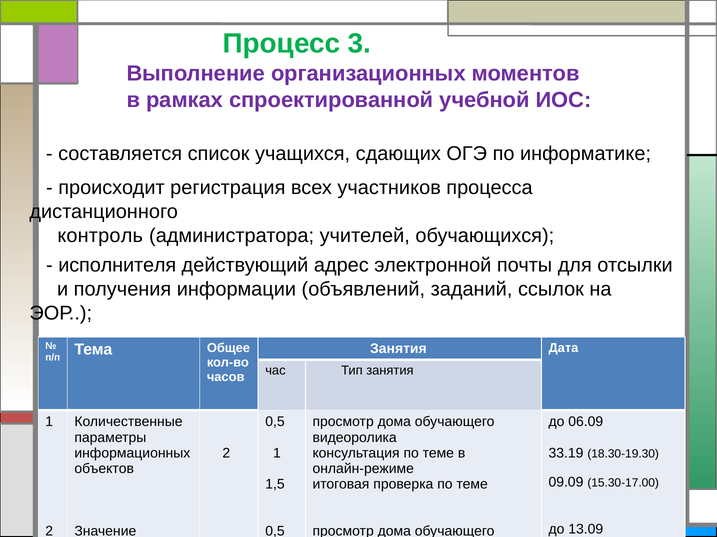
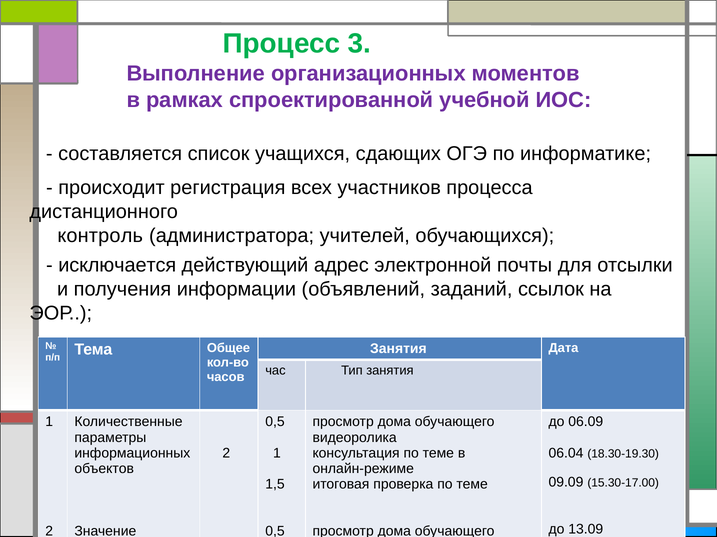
исполнителя: исполнителя -> исключается (117, 266)
33.19: 33.19 -> 06.04 (566, 454)
